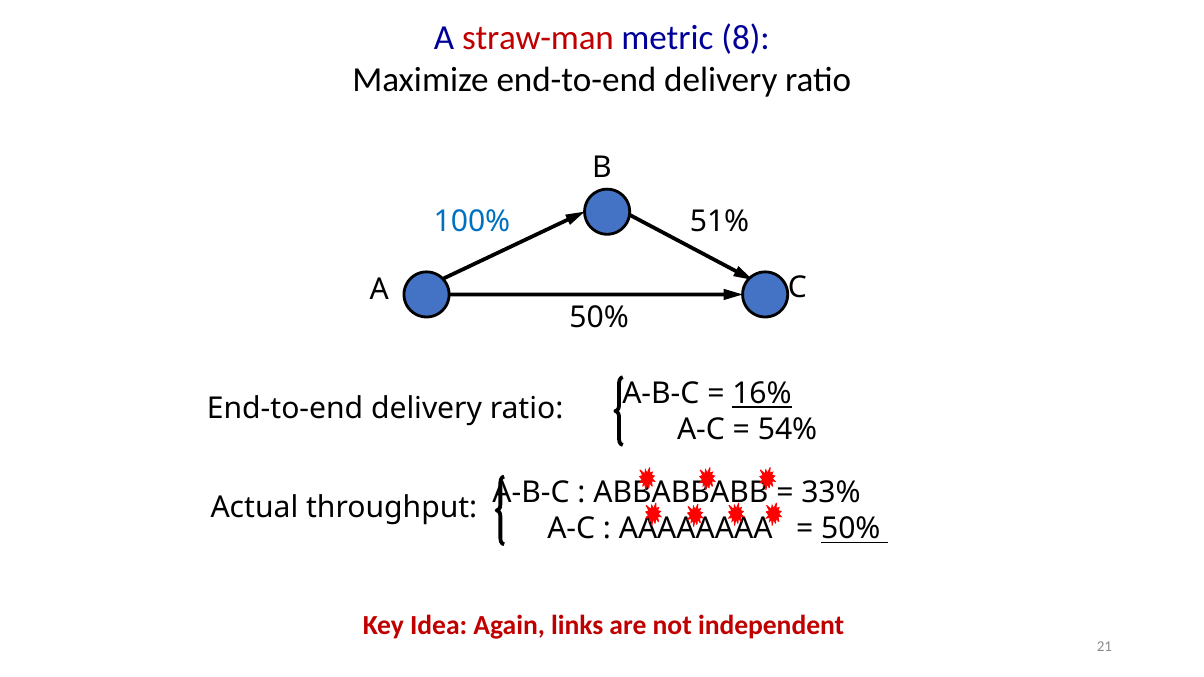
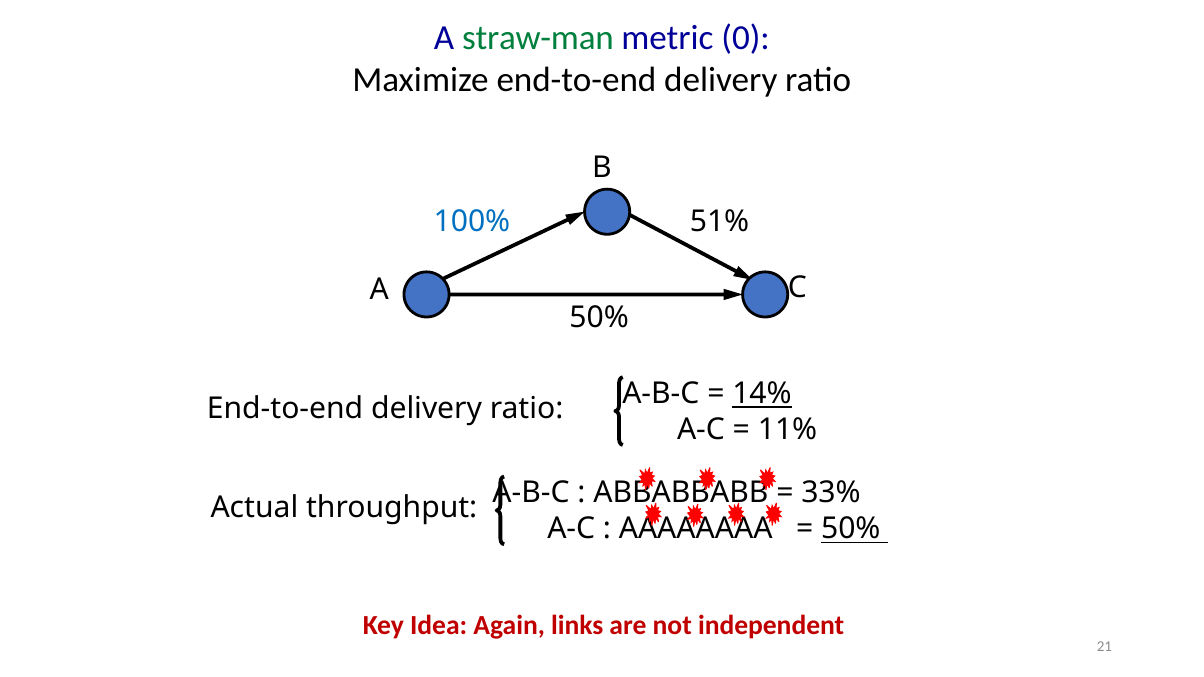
straw-man colour: red -> green (538, 38)
8: 8 -> 0 (746, 38)
16%: 16% -> 14% (762, 393)
54%: 54% -> 11% (788, 429)
